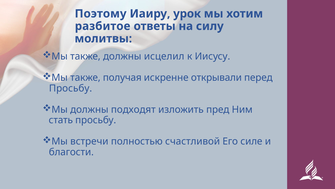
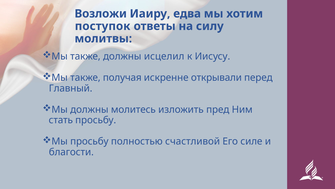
Поэтому: Поэтому -> Возложи (101, 14)
урок: урок -> едва (187, 14)
разбитое: разбитое -> поступок (103, 26)
Просьбу: Просьбу -> Главный (71, 88)
подходят: подходят -> молитесь (133, 109)
Мы встречи: встречи -> просьбу (89, 141)
